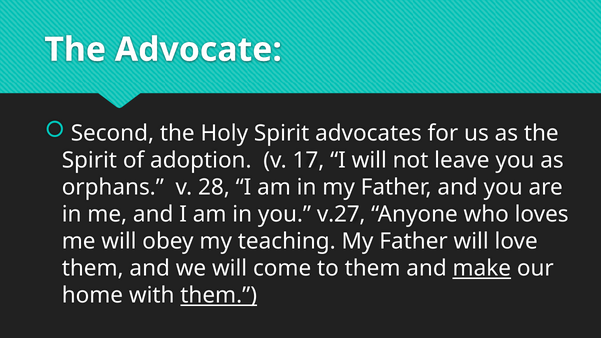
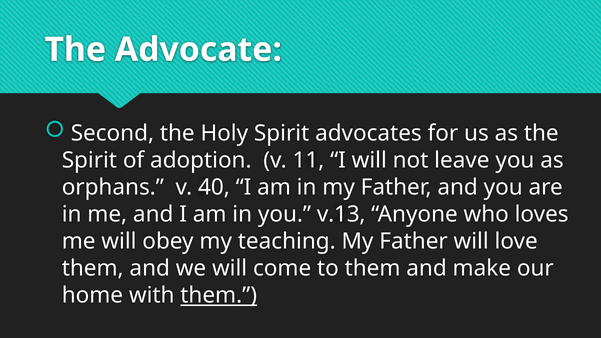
17: 17 -> 11 (308, 160)
28: 28 -> 40 (214, 187)
v.27: v.27 -> v.13 (341, 214)
make underline: present -> none (482, 269)
